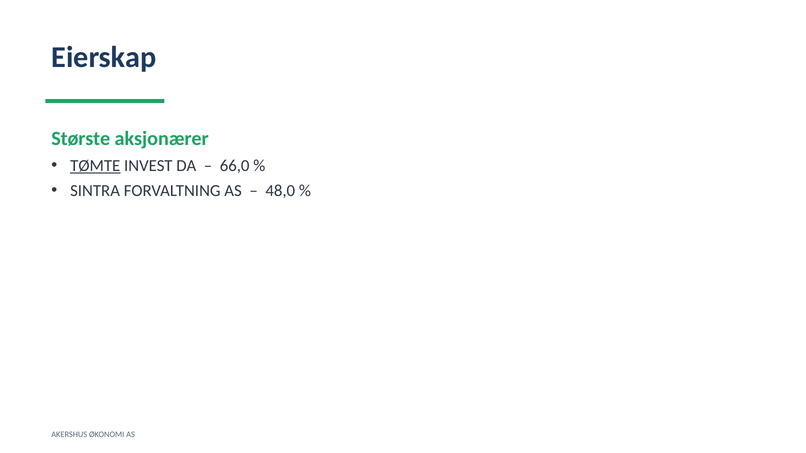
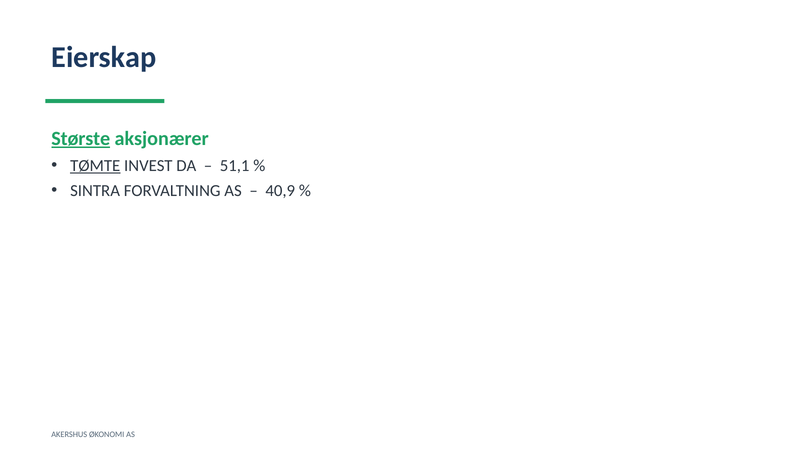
Største underline: none -> present (81, 139)
66,0: 66,0 -> 51,1 (235, 166)
48,0: 48,0 -> 40,9 (280, 191)
